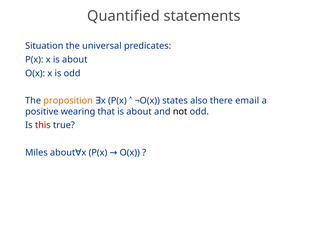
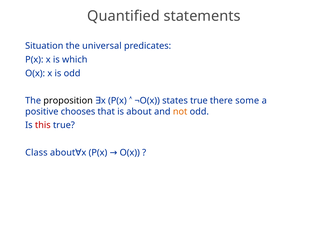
x is about: about -> which (75, 60)
states also: also -> true (199, 101)
email: email -> some (247, 101)
proposition colour: orange -> black (68, 101)
wearing: wearing -> chooses (78, 112)
not colour: black -> orange (180, 112)
Miles: Miles -> Class (36, 153)
